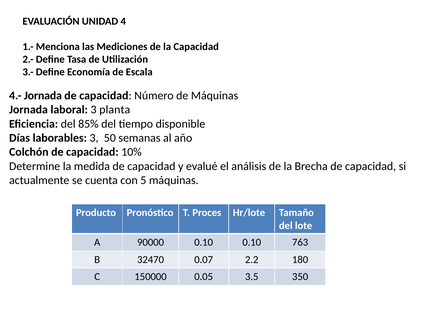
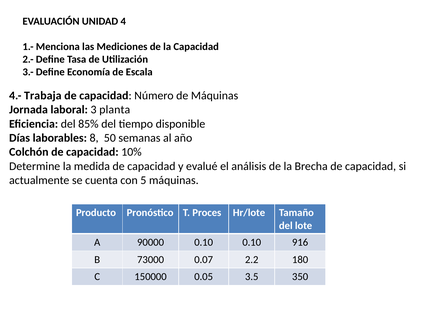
4.- Jornada: Jornada -> Trabaja (43, 96)
laborables 3: 3 -> 8 (94, 138)
763: 763 -> 916 (300, 242)
32470: 32470 -> 73000 (151, 260)
